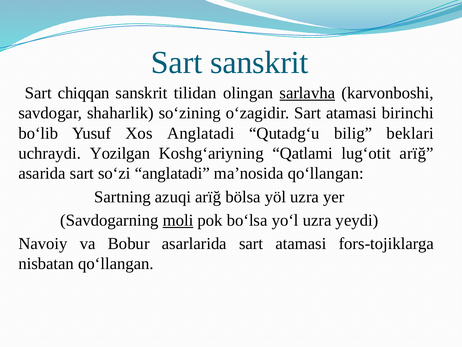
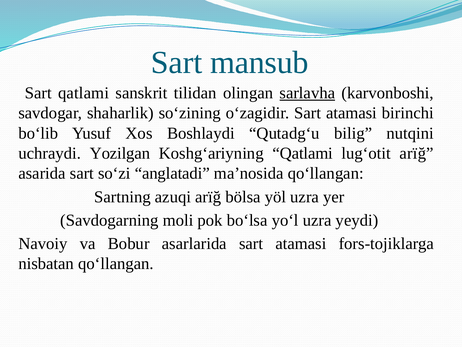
Sart sanskrit: sanskrit -> mansub (259, 62)
Sart chiqqan: chiqqan -> qatlami (84, 93)
Xos Anglatadi: Anglatadi -> Boshlaydi (201, 133)
beklari: beklari -> nutqini (410, 133)
moli underline: present -> none (178, 220)
